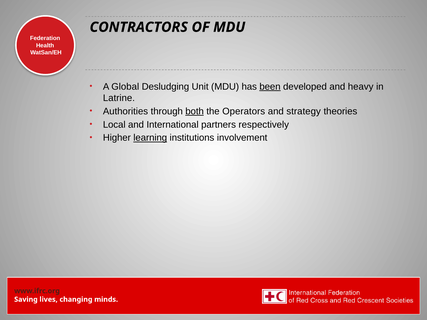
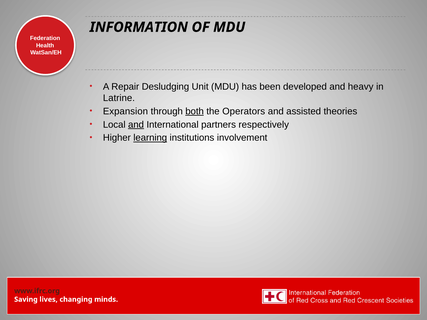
CONTRACTORS: CONTRACTORS -> INFORMATION (139, 27)
Global: Global -> Repair (125, 87)
been underline: present -> none (270, 87)
Authorities: Authorities -> Expansion (125, 111)
strategy: strategy -> assisted (304, 111)
and underline: none -> present (136, 125)
